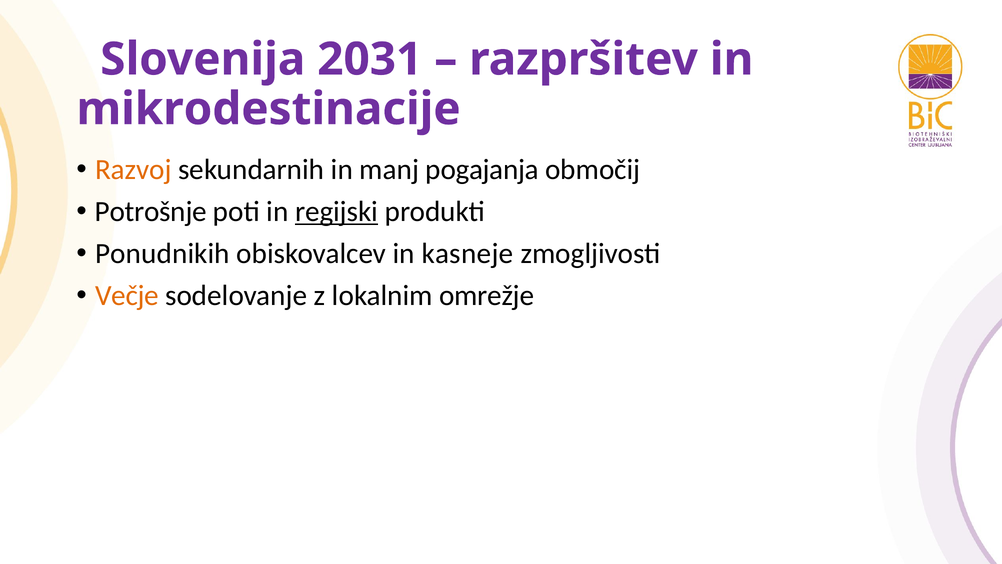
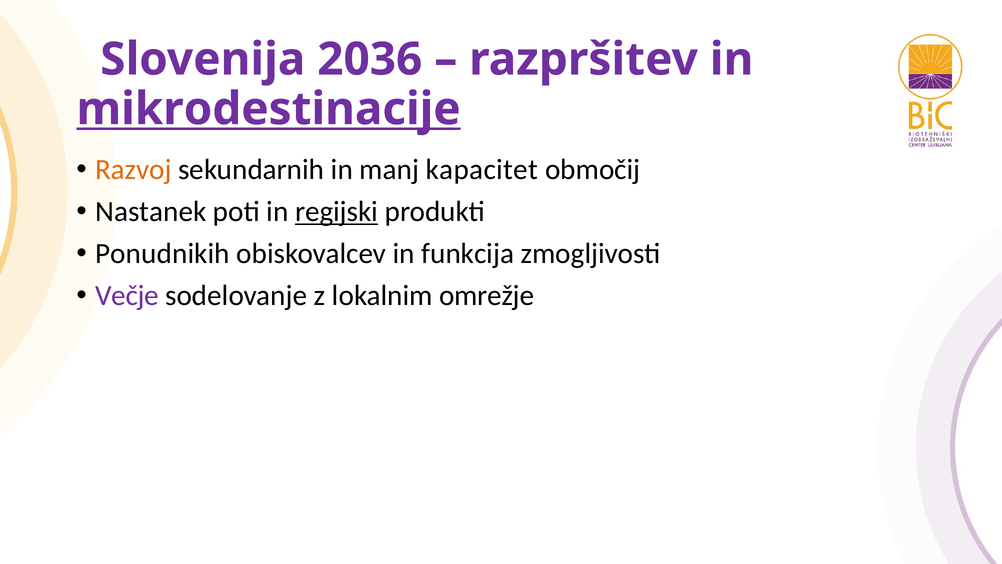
2031: 2031 -> 2036 (370, 59)
mikrodestinacije underline: none -> present (269, 109)
pogajanja: pogajanja -> kapacitet (482, 169)
Potrošnje: Potrošnje -> Nastanek (151, 211)
kasneje: kasneje -> funkcija (468, 253)
Večje colour: orange -> purple (127, 295)
